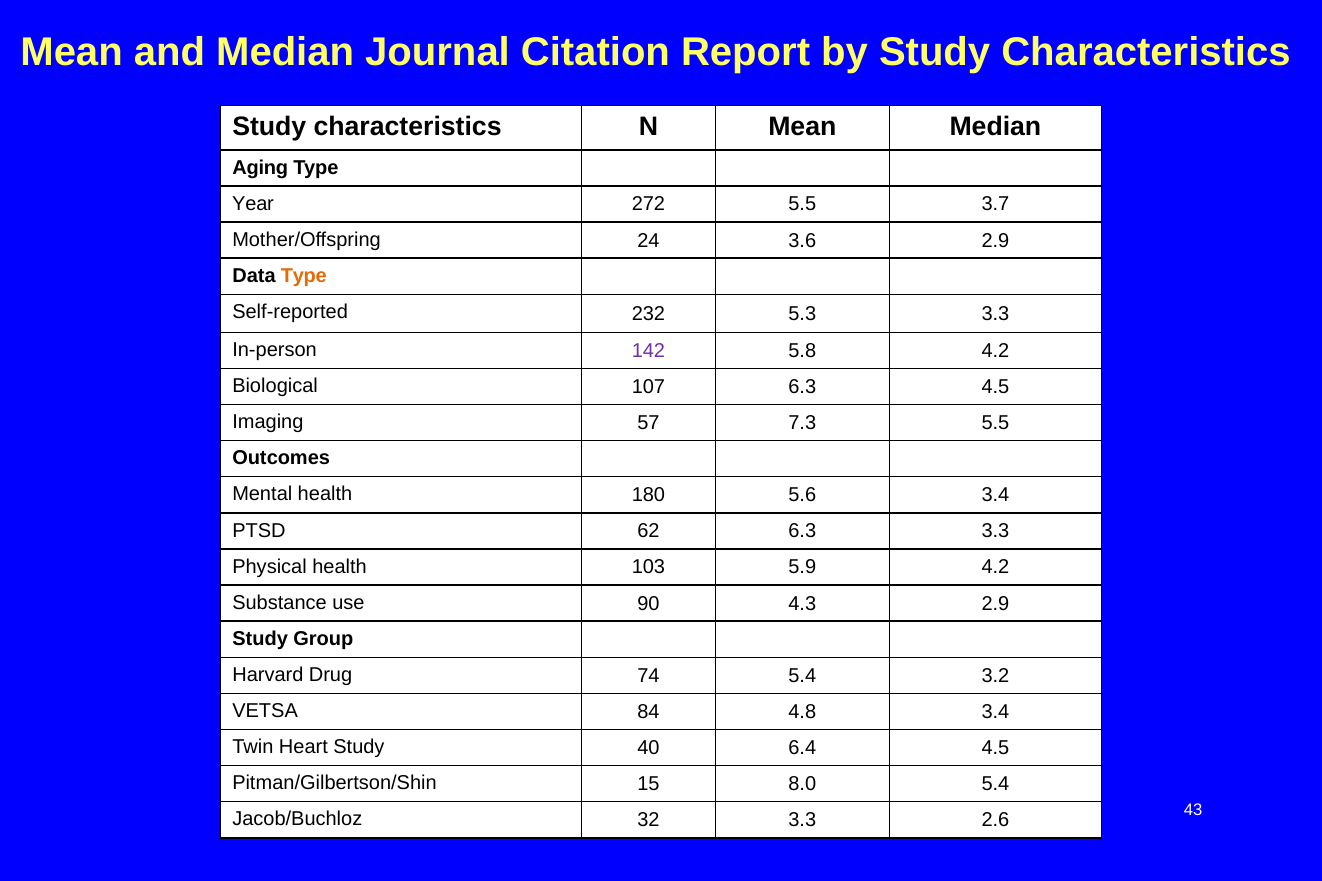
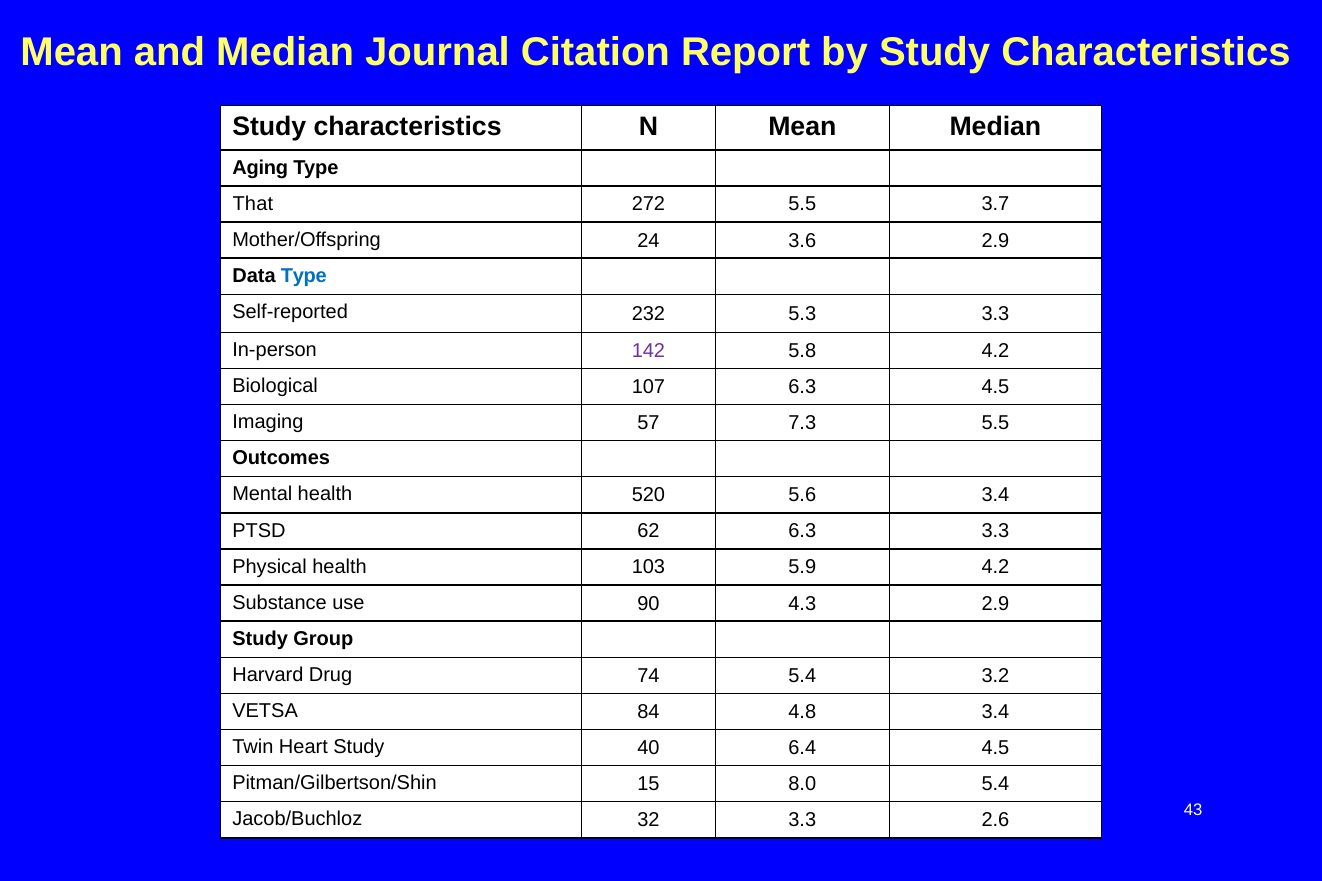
Year: Year -> That (253, 204)
Type colour: orange -> blue (304, 276)
180: 180 -> 520 (648, 495)
